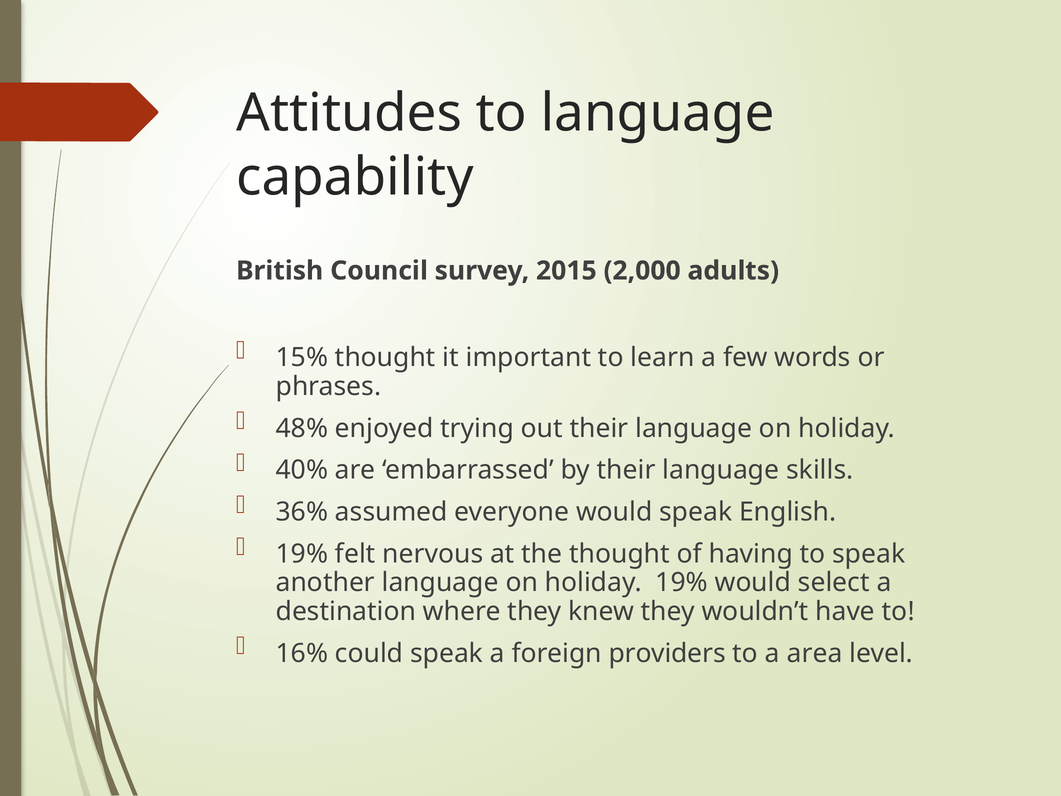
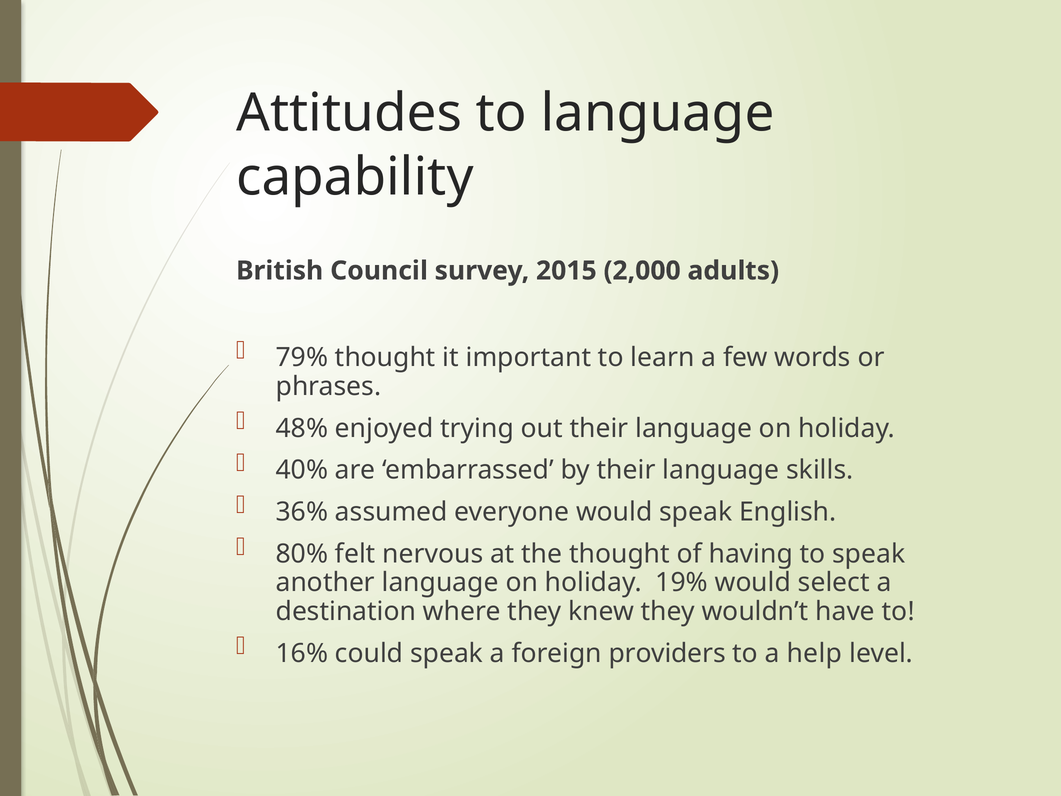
15%: 15% -> 79% (302, 358)
19%: 19% -> 80% (302, 554)
area: area -> help (814, 653)
